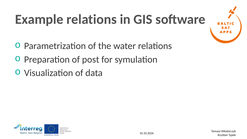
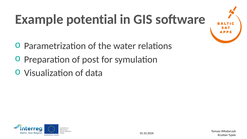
Example relations: relations -> potential (92, 19)
